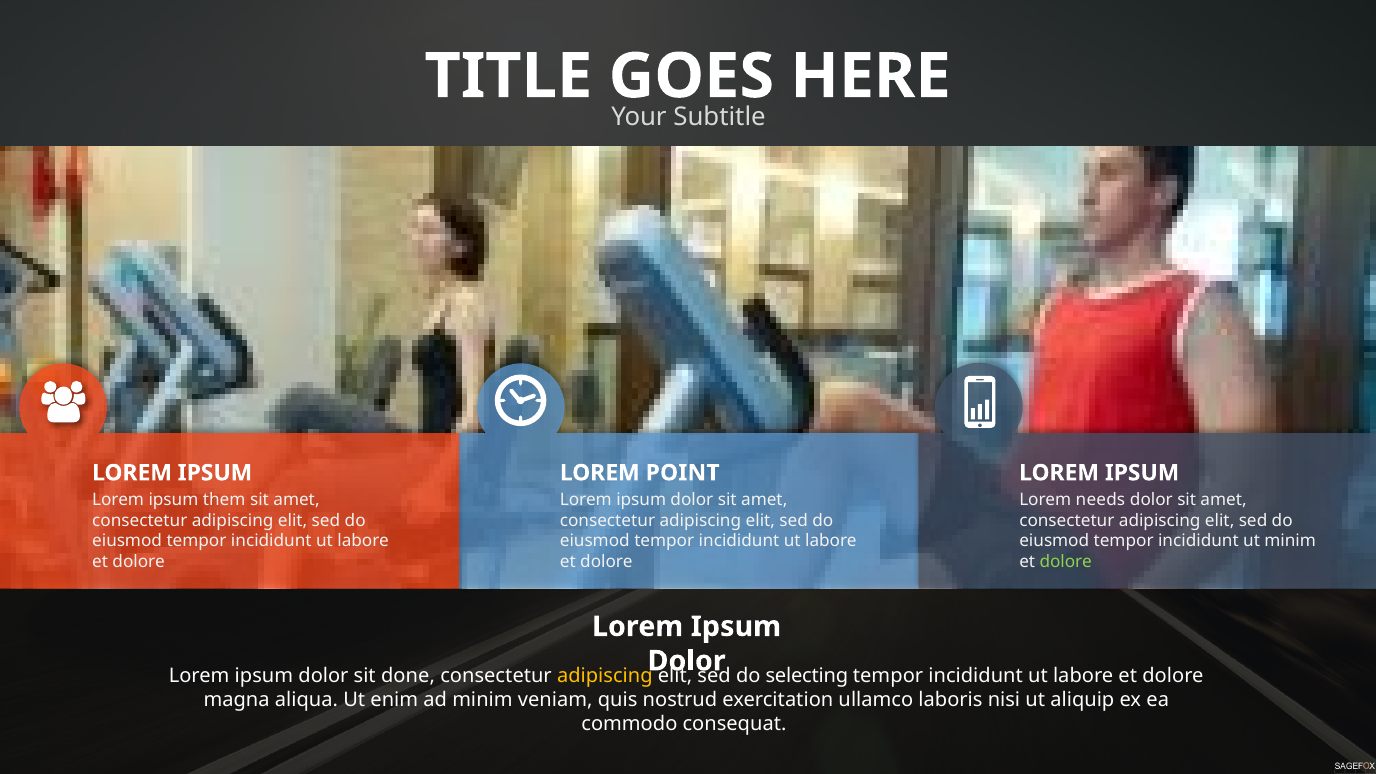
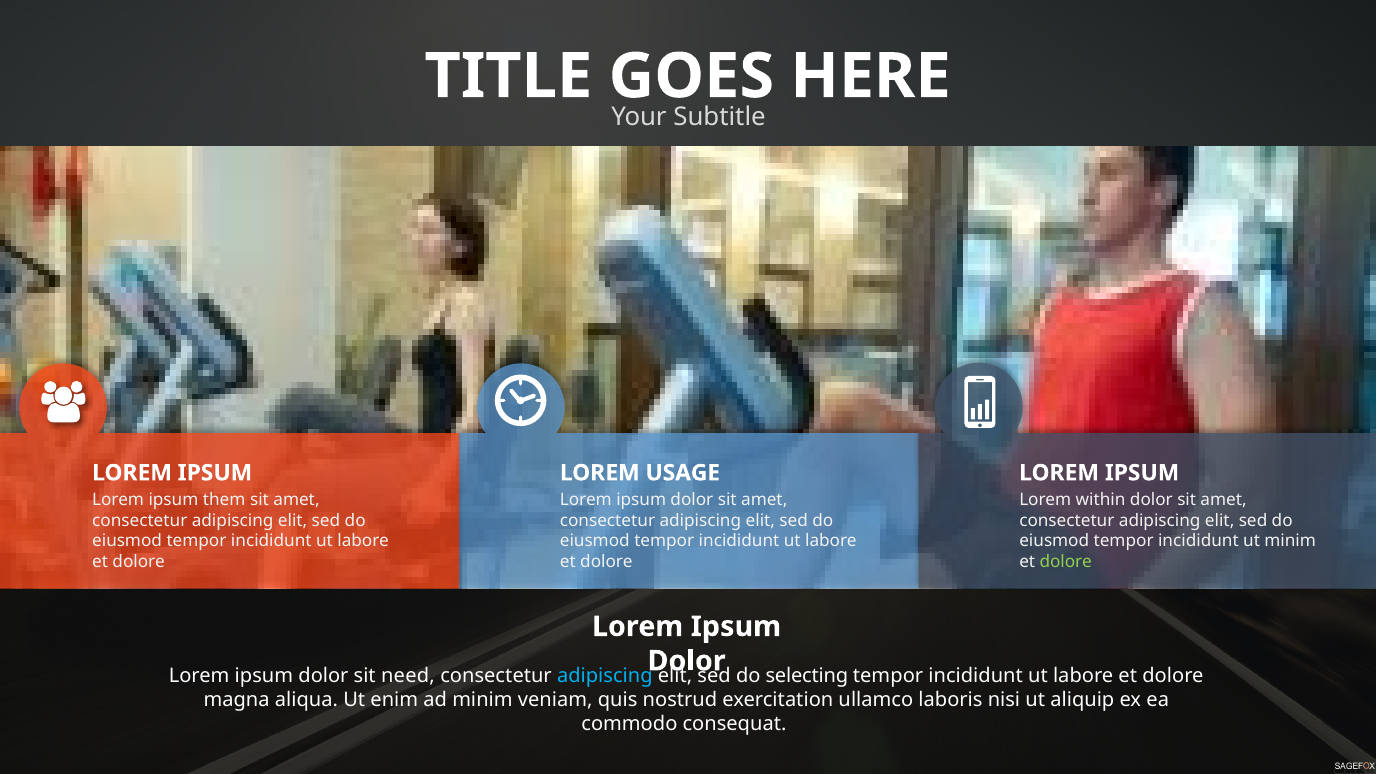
POINT: POINT -> USAGE (683, 473)
needs: needs -> within (1101, 500)
done: done -> need (408, 676)
adipiscing colour: yellow -> light blue (605, 676)
